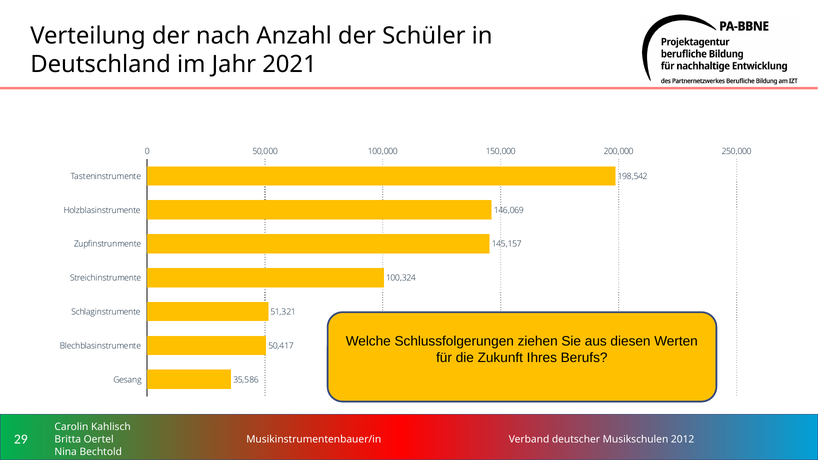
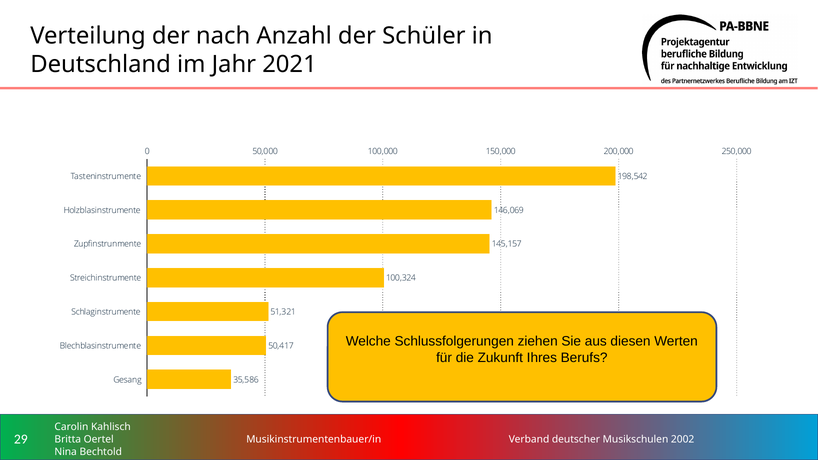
2012: 2012 -> 2002 (683, 440)
